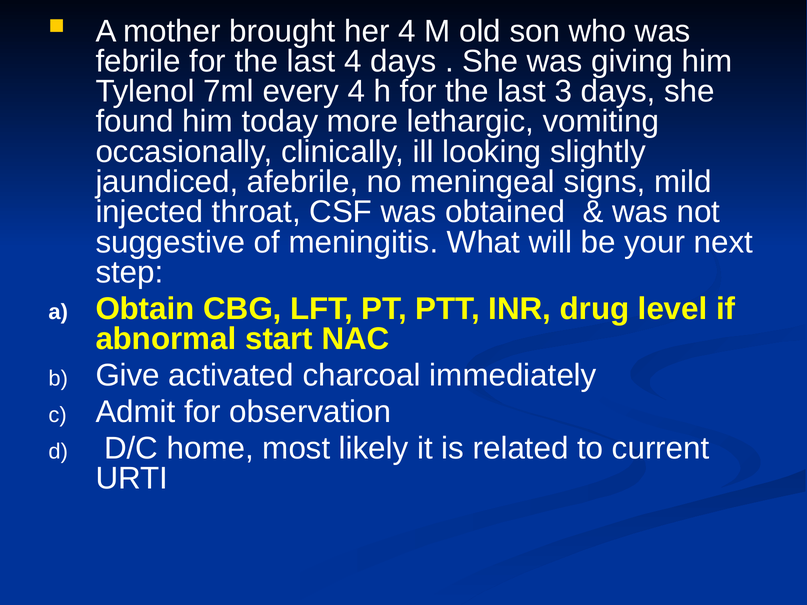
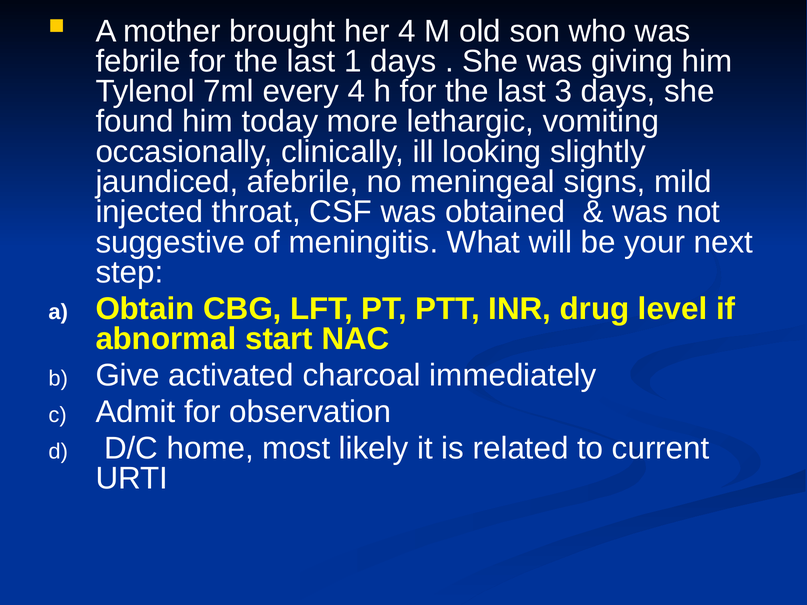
last 4: 4 -> 1 (353, 61)
